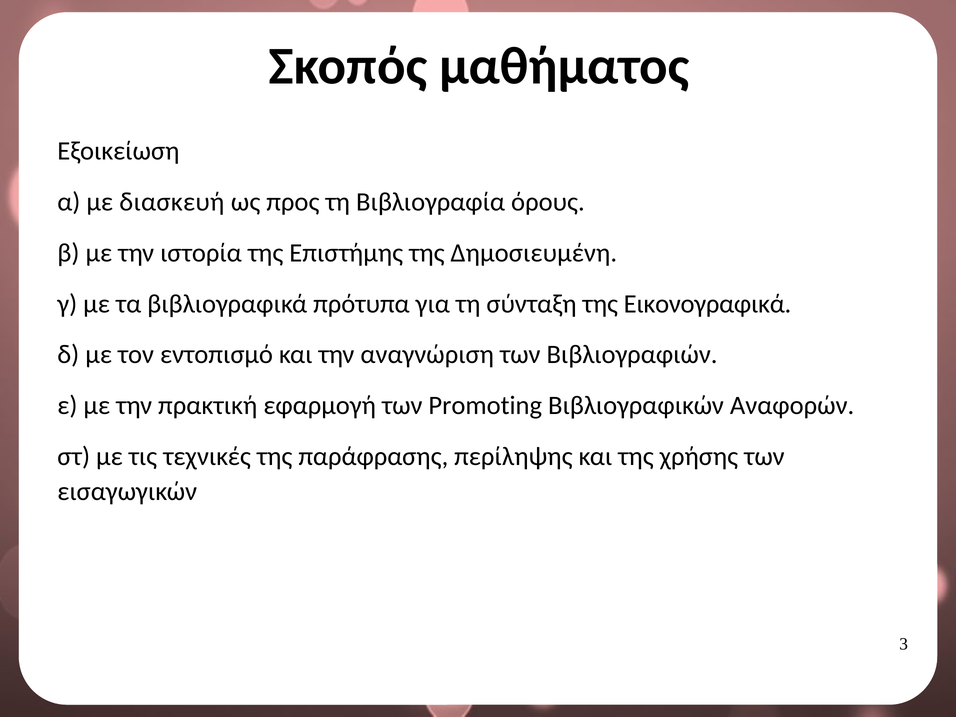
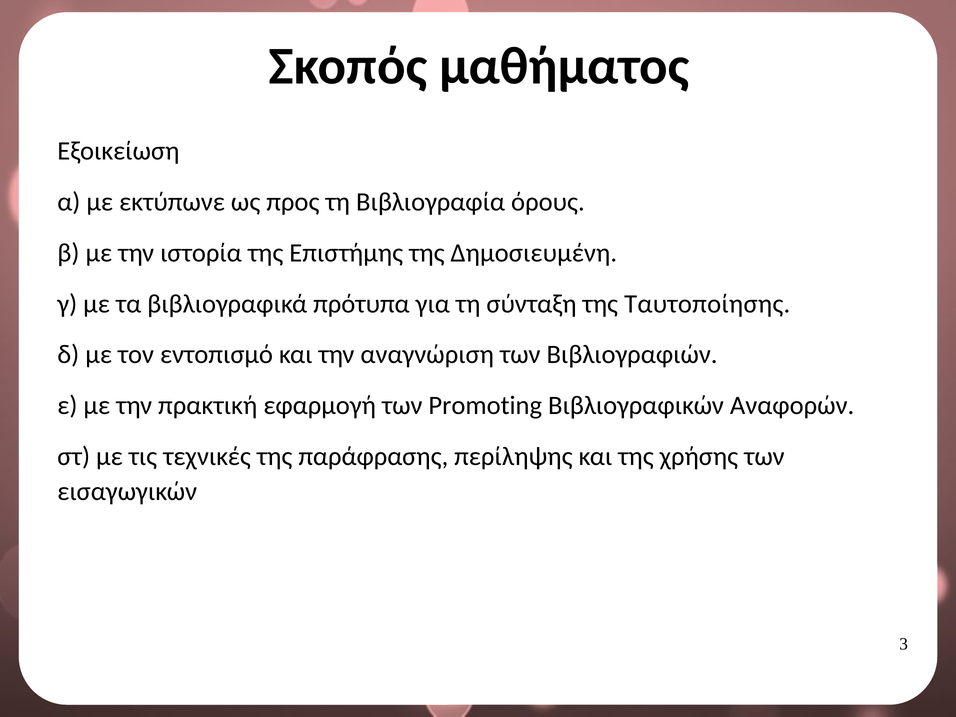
διασκευή: διασκευή -> εκτύπωνε (172, 202)
Εικονογραφικά: Εικονογραφικά -> Ταυτοποίησης (707, 304)
